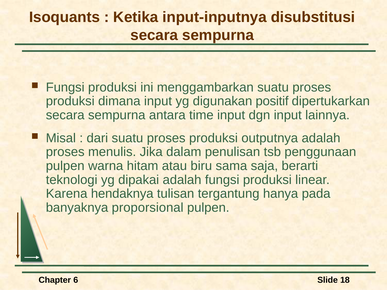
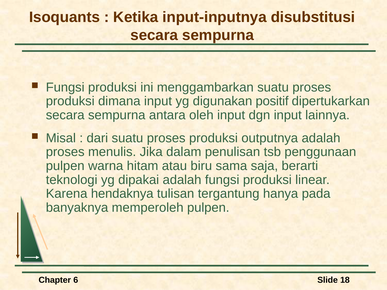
time: time -> oleh (201, 115)
proporsional: proporsional -> memperoleh (148, 208)
